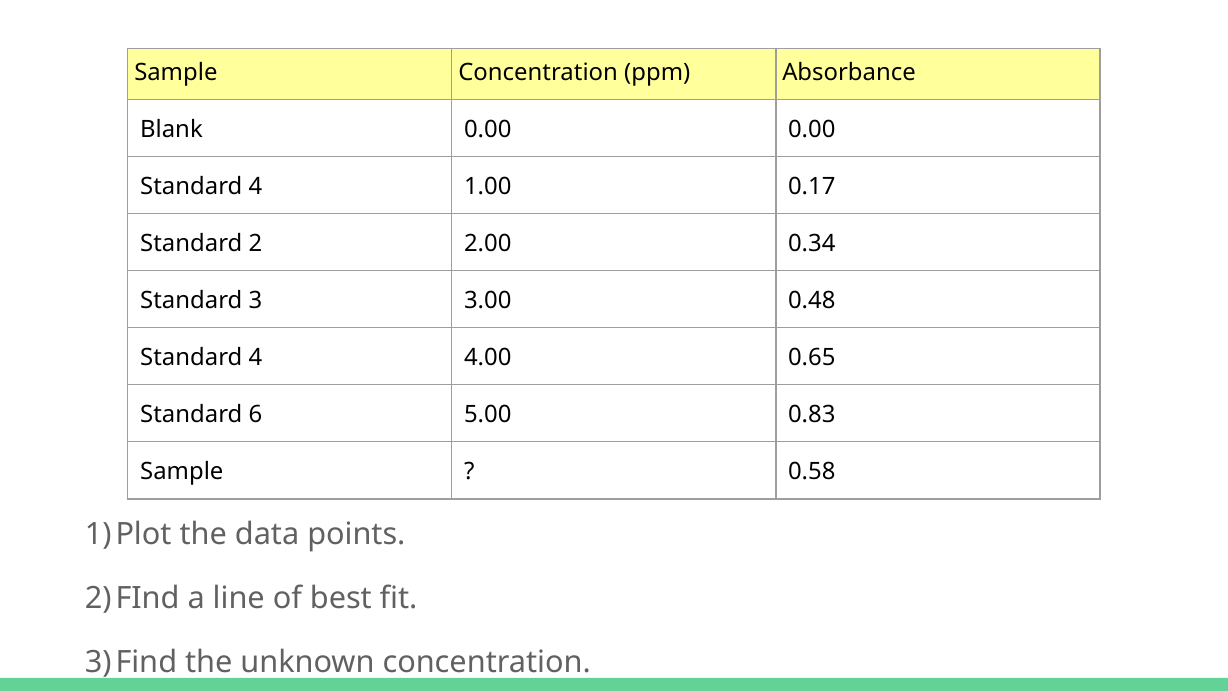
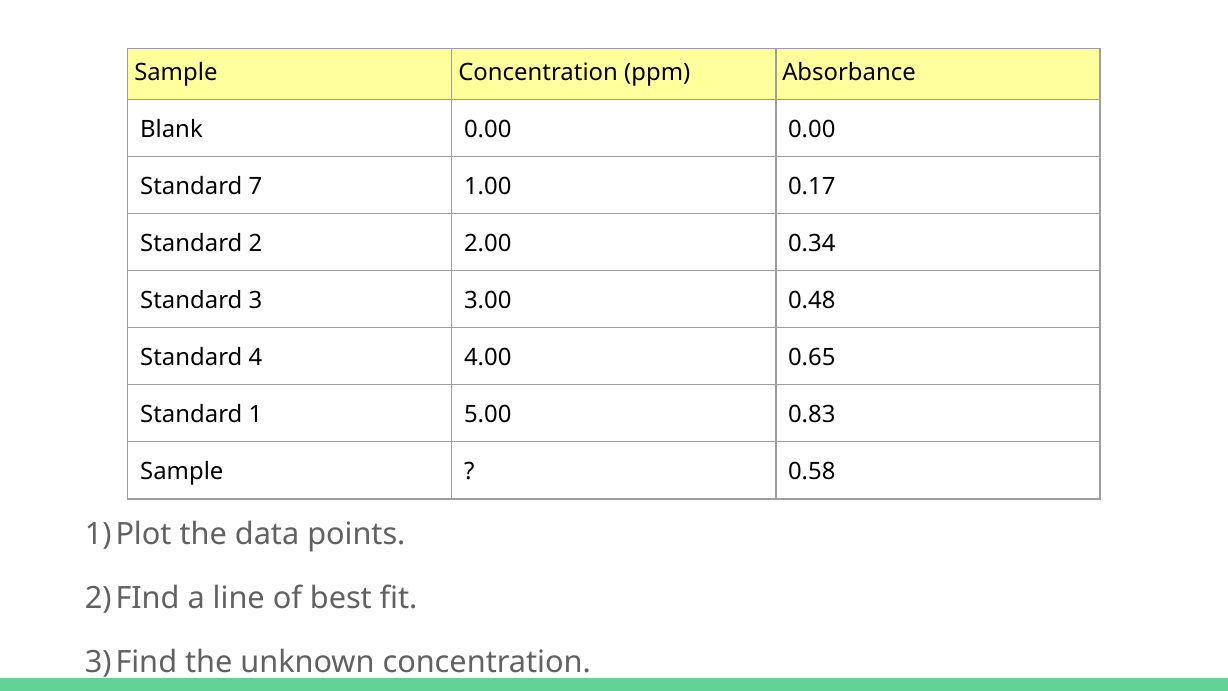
4: 4 -> 7 (255, 186)
6: 6 -> 1 (255, 415)
